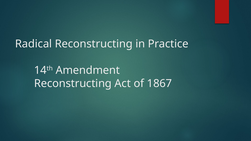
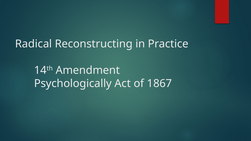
Reconstructing: Reconstructing -> Psychologically (73, 84)
